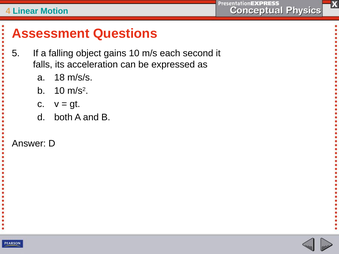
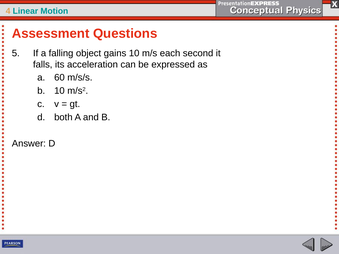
18: 18 -> 60 (59, 78)
